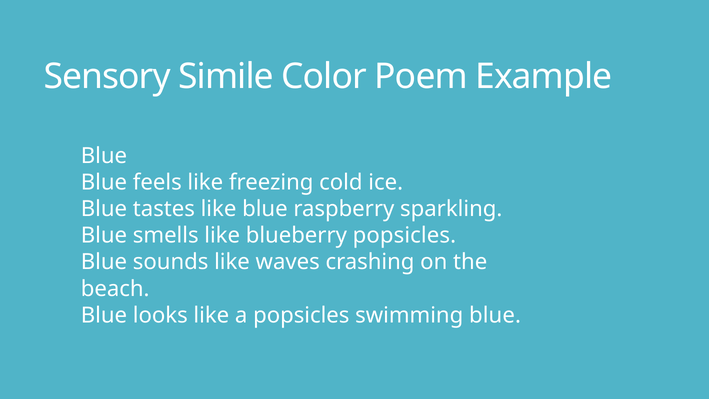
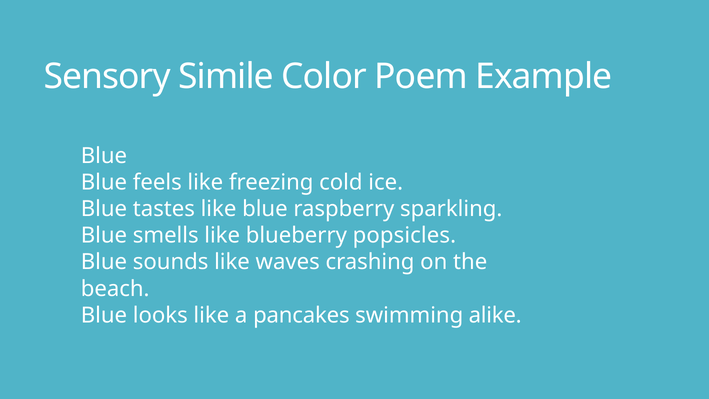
a popsicles: popsicles -> pancakes (301, 315)
swimming blue: blue -> alike (495, 315)
